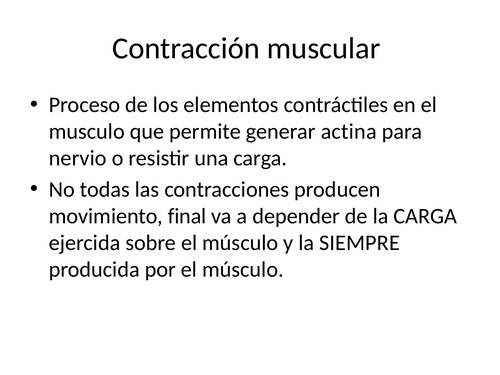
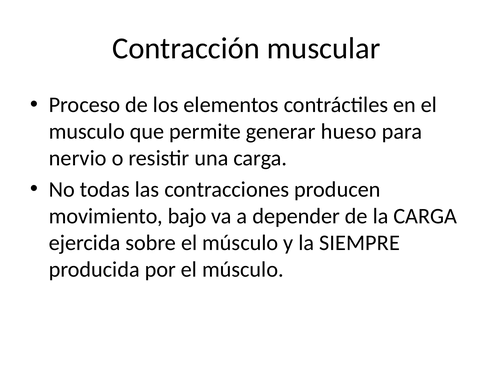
actina: actina -> hueso (349, 132)
final: final -> bajo (187, 216)
